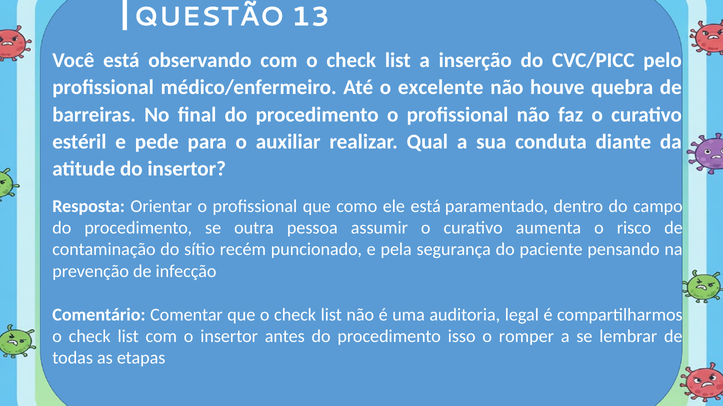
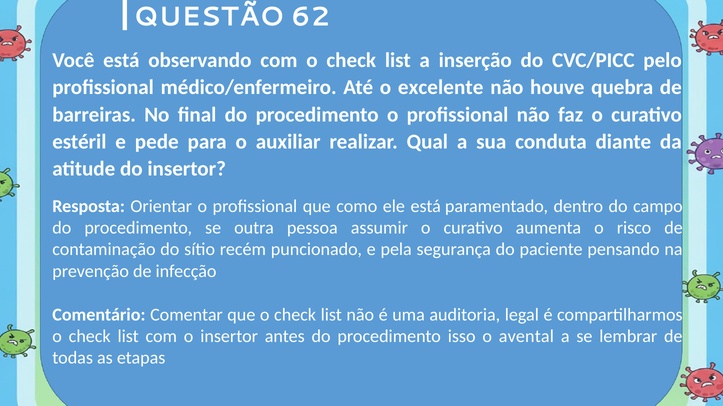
13: 13 -> 62 (311, 17)
romper: romper -> avental (526, 337)
